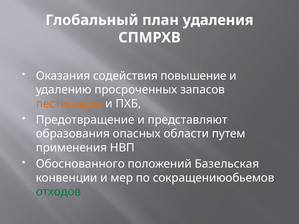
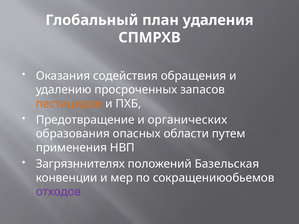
повышение: повышение -> обращения (194, 76)
представляют: представляют -> органических (187, 120)
Обоснованного: Обоснованного -> Загрязннителях (80, 164)
отходов colour: green -> purple (58, 192)
